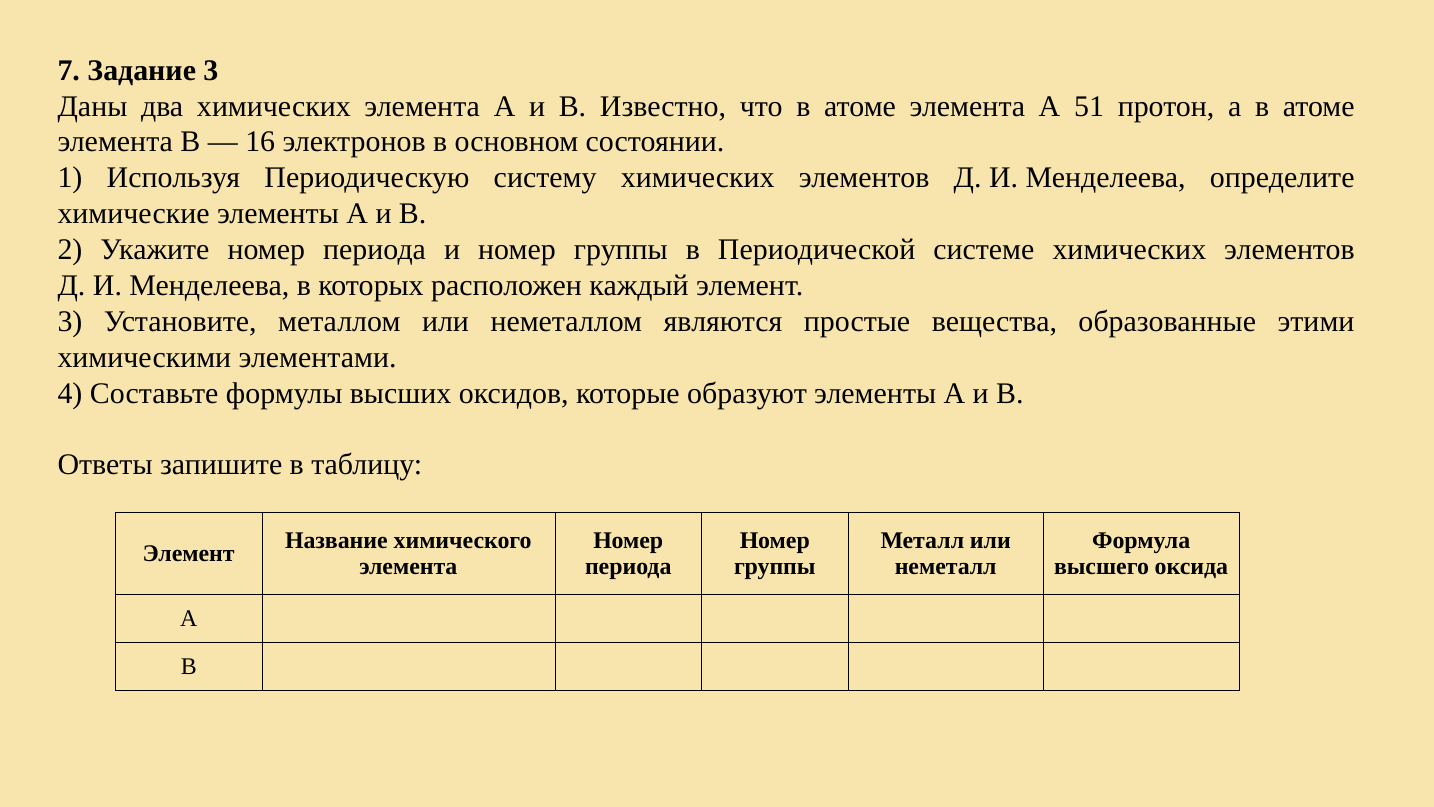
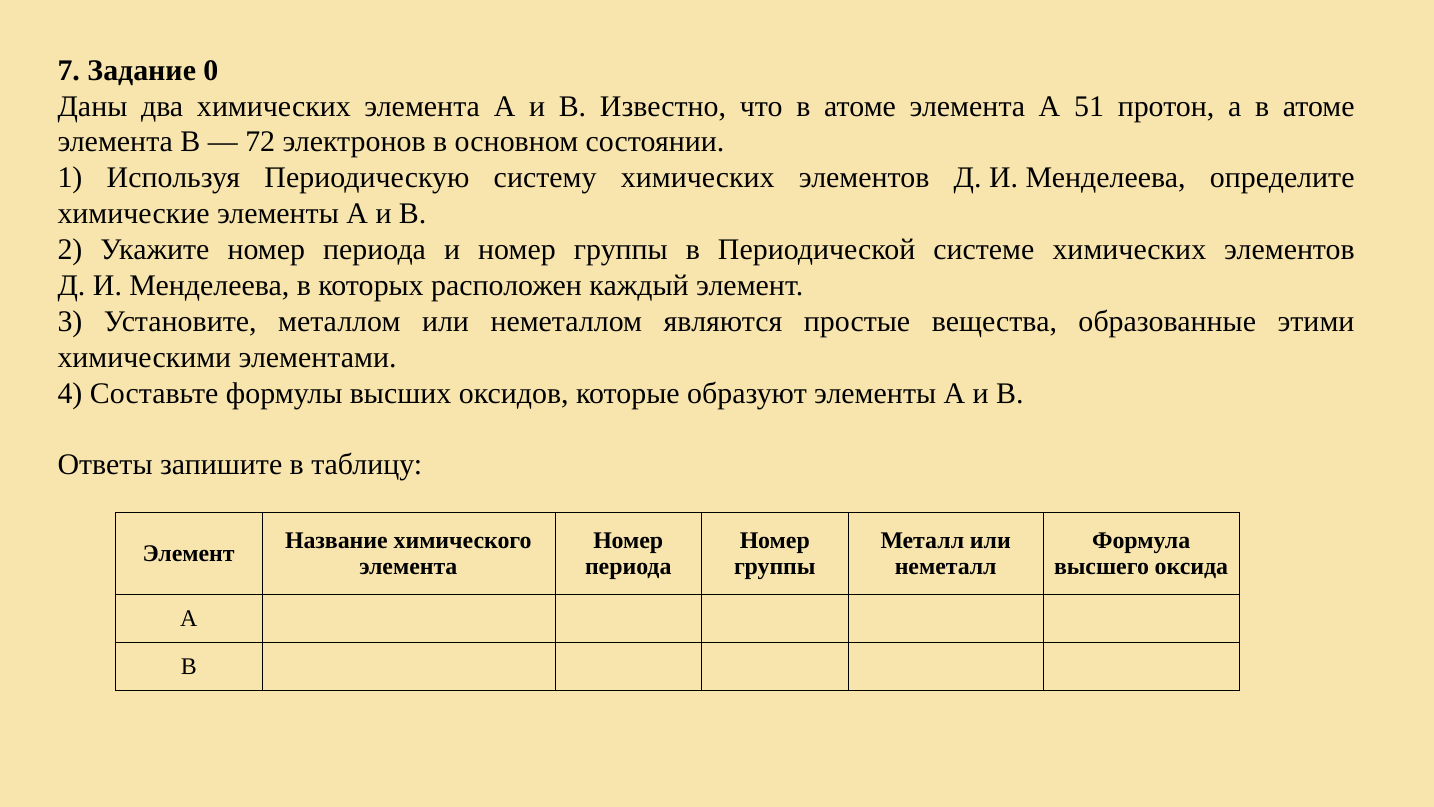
Задание 3: 3 -> 0 (211, 70)
16: 16 -> 72 (260, 142)
